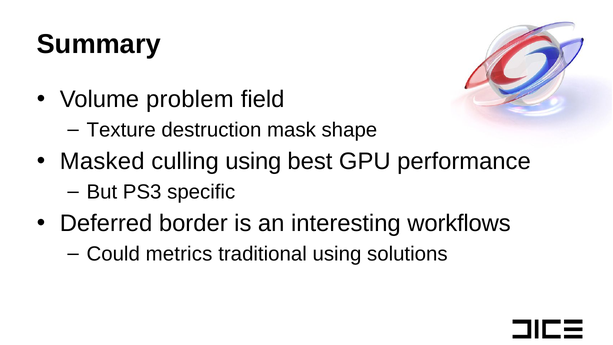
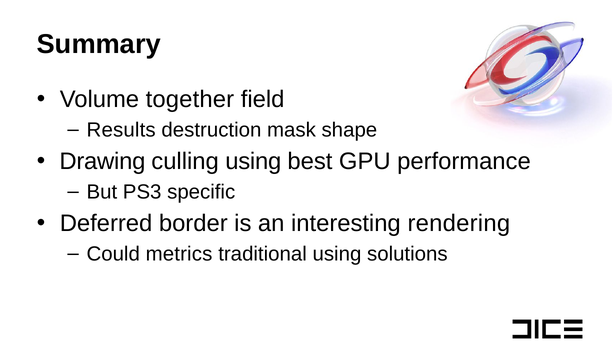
problem: problem -> together (190, 100)
Texture: Texture -> Results (121, 130)
Masked: Masked -> Drawing (102, 162)
workflows: workflows -> rendering (459, 224)
